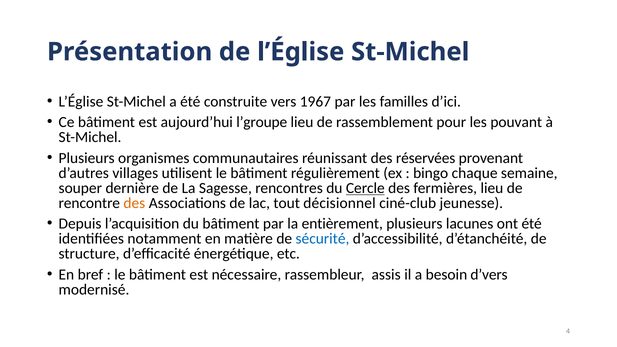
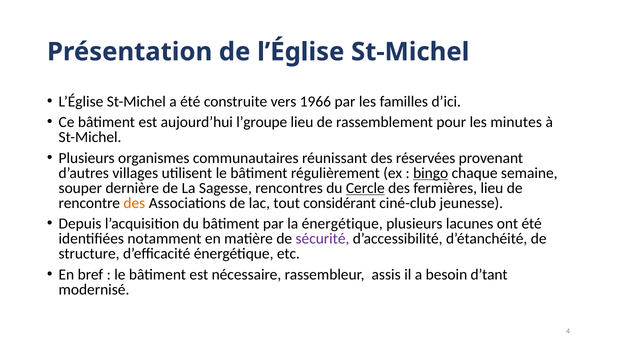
1967: 1967 -> 1966 (315, 102)
pouvant: pouvant -> minutes (516, 122)
bingo underline: none -> present (431, 173)
décisionnel: décisionnel -> considérant (340, 203)
la entièrement: entièrement -> énergétique (342, 224)
sécurité colour: blue -> purple (322, 239)
d’vers: d’vers -> d’tant (489, 275)
